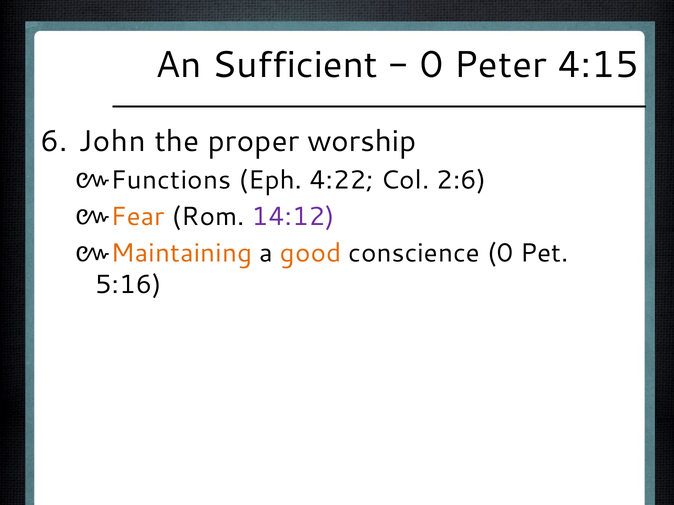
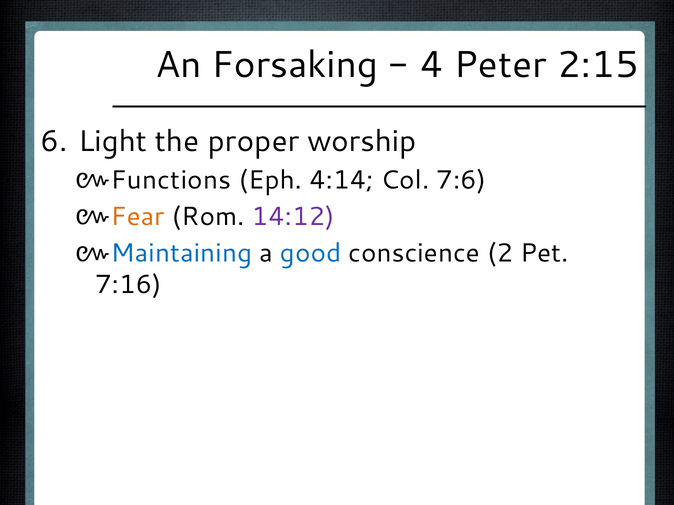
Sufficient: Sufficient -> Forsaking (295, 65)
0: 0 -> 4 (431, 65)
4:15: 4:15 -> 2:15 (598, 65)
John: John -> Light (113, 141)
4:22: 4:22 -> 4:14 (342, 180)
2:6: 2:6 -> 7:6 (461, 180)
Maintaining colour: orange -> blue (181, 254)
good colour: orange -> blue (311, 254)
conscience 0: 0 -> 2 (500, 254)
5:16: 5:16 -> 7:16 (128, 285)
